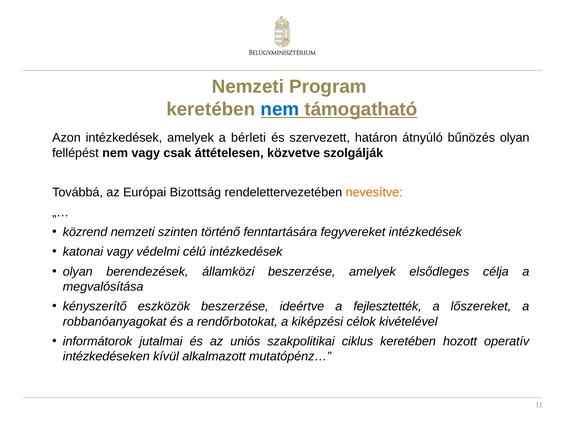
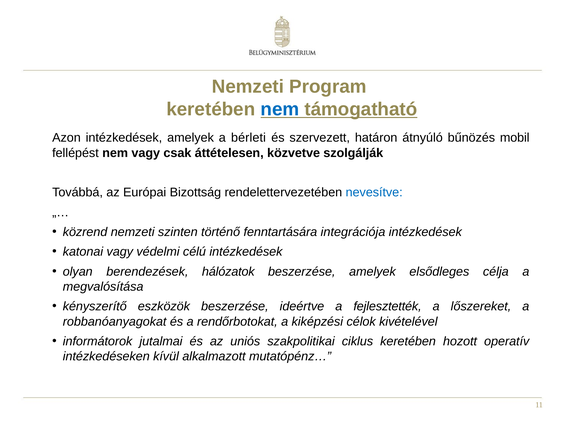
bűnözés olyan: olyan -> mobil (515, 138)
nevesítve colour: orange -> blue (374, 192)
fegyvereket: fegyvereket -> integrációja (353, 232)
államközi: államközi -> hálózatok (228, 271)
